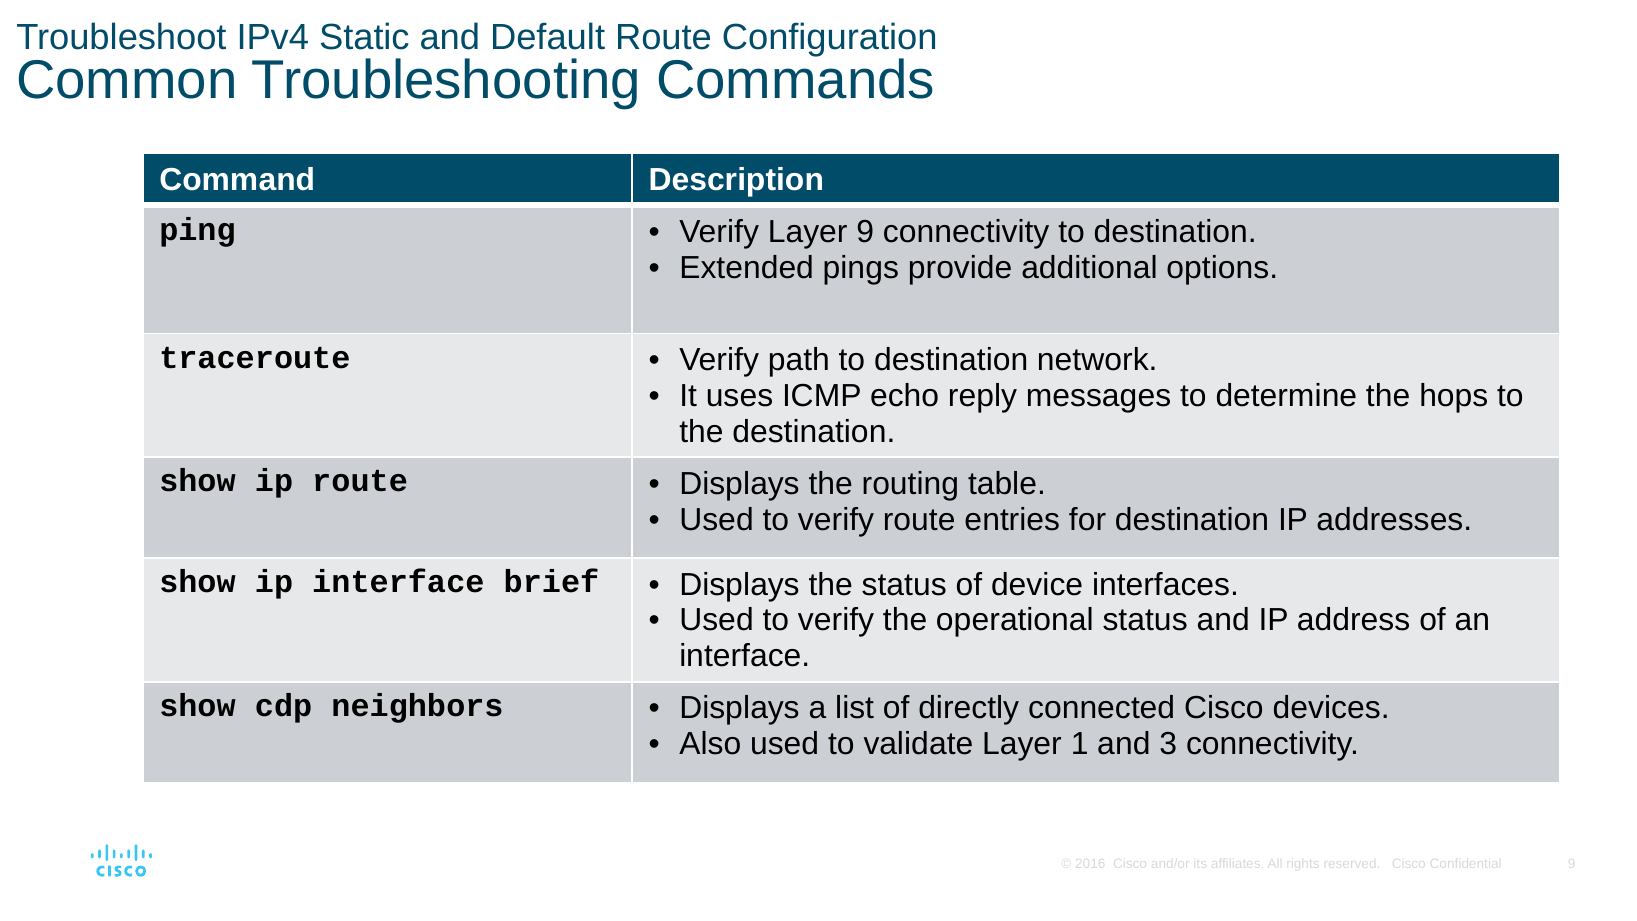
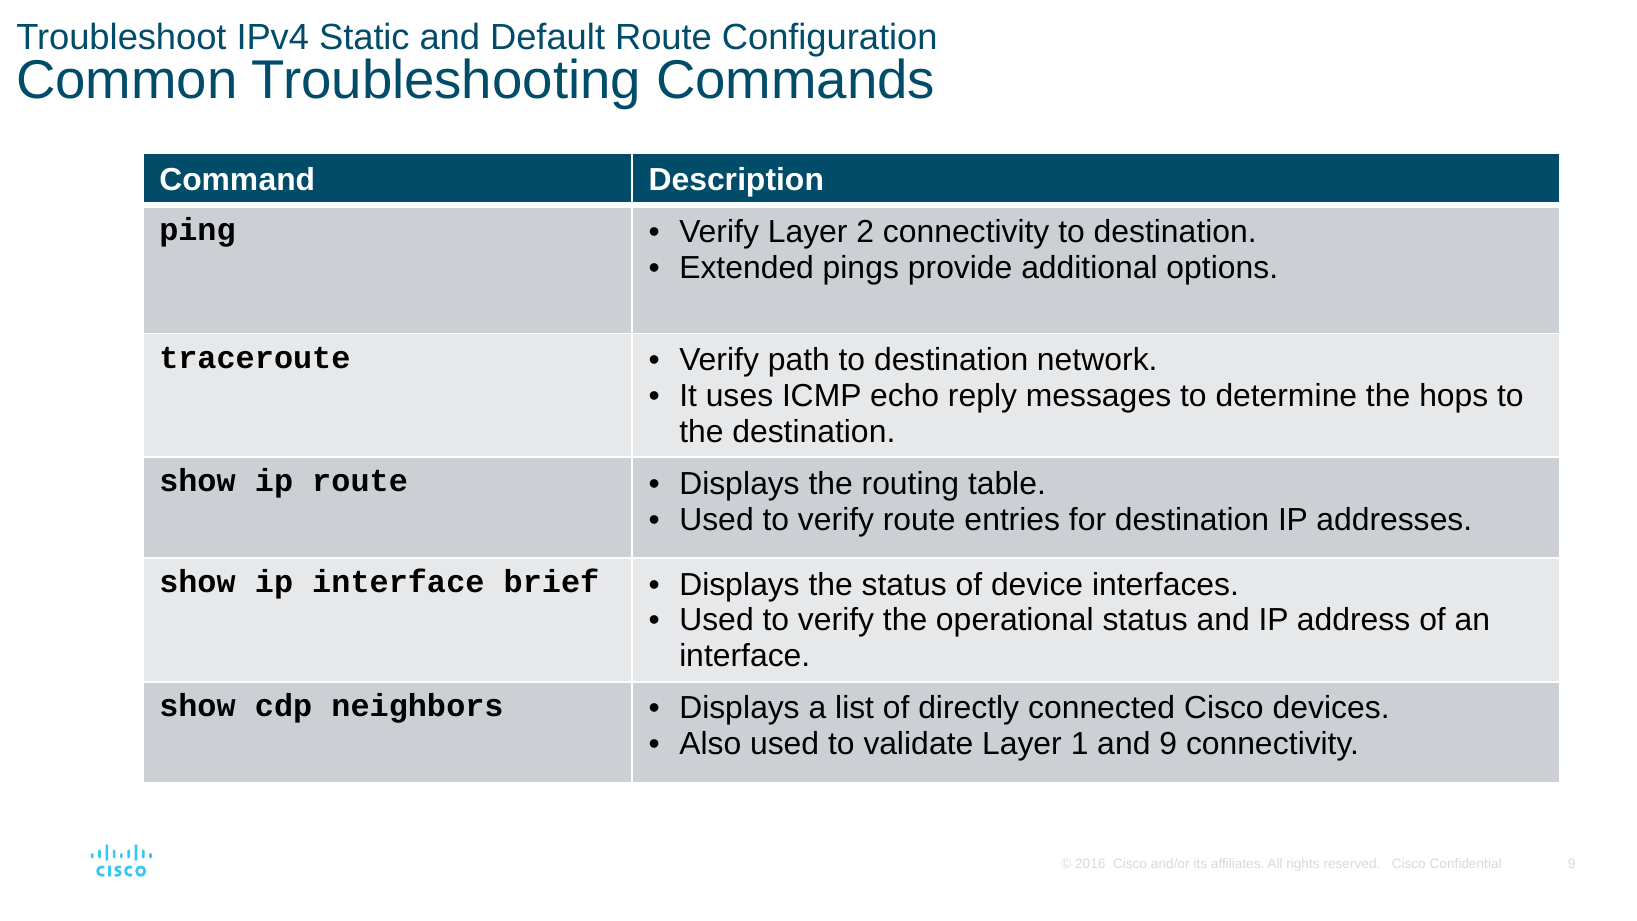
Layer 9: 9 -> 2 (865, 232)
and 3: 3 -> 9 (1168, 744)
